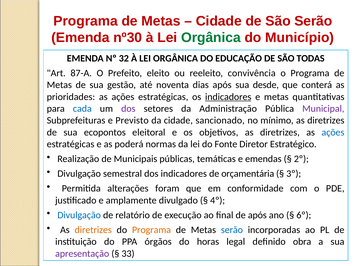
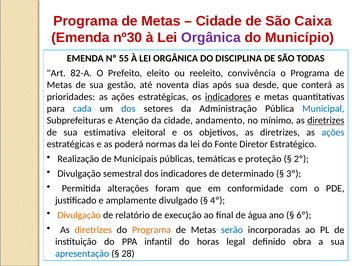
São Serão: Serão -> Caixa (313, 21)
Orgânica colour: green -> purple (211, 38)
32: 32 -> 55 (124, 58)
EDUCAÇÃO: EDUCAÇÃO -> DISCIPLINA (239, 58)
87-A: 87-A -> 82-A (81, 73)
dos colour: purple -> blue (128, 109)
Municipal colour: purple -> blue (323, 109)
Previsto: Previsto -> Atenção (132, 121)
sancionado: sancionado -> andamento (220, 121)
diretrizes underline: none -> present (326, 121)
ecopontos: ecopontos -> estimativa (105, 132)
emendas: emendas -> proteção (263, 159)
orçamentária: orçamentária -> determinado (248, 174)
Divulgação colour: blue -> orange (79, 215)
de após: após -> água (257, 215)
órgãos: órgãos -> infantil (158, 242)
apresentação colour: purple -> blue (82, 254)
33: 33 -> 28 (128, 254)
